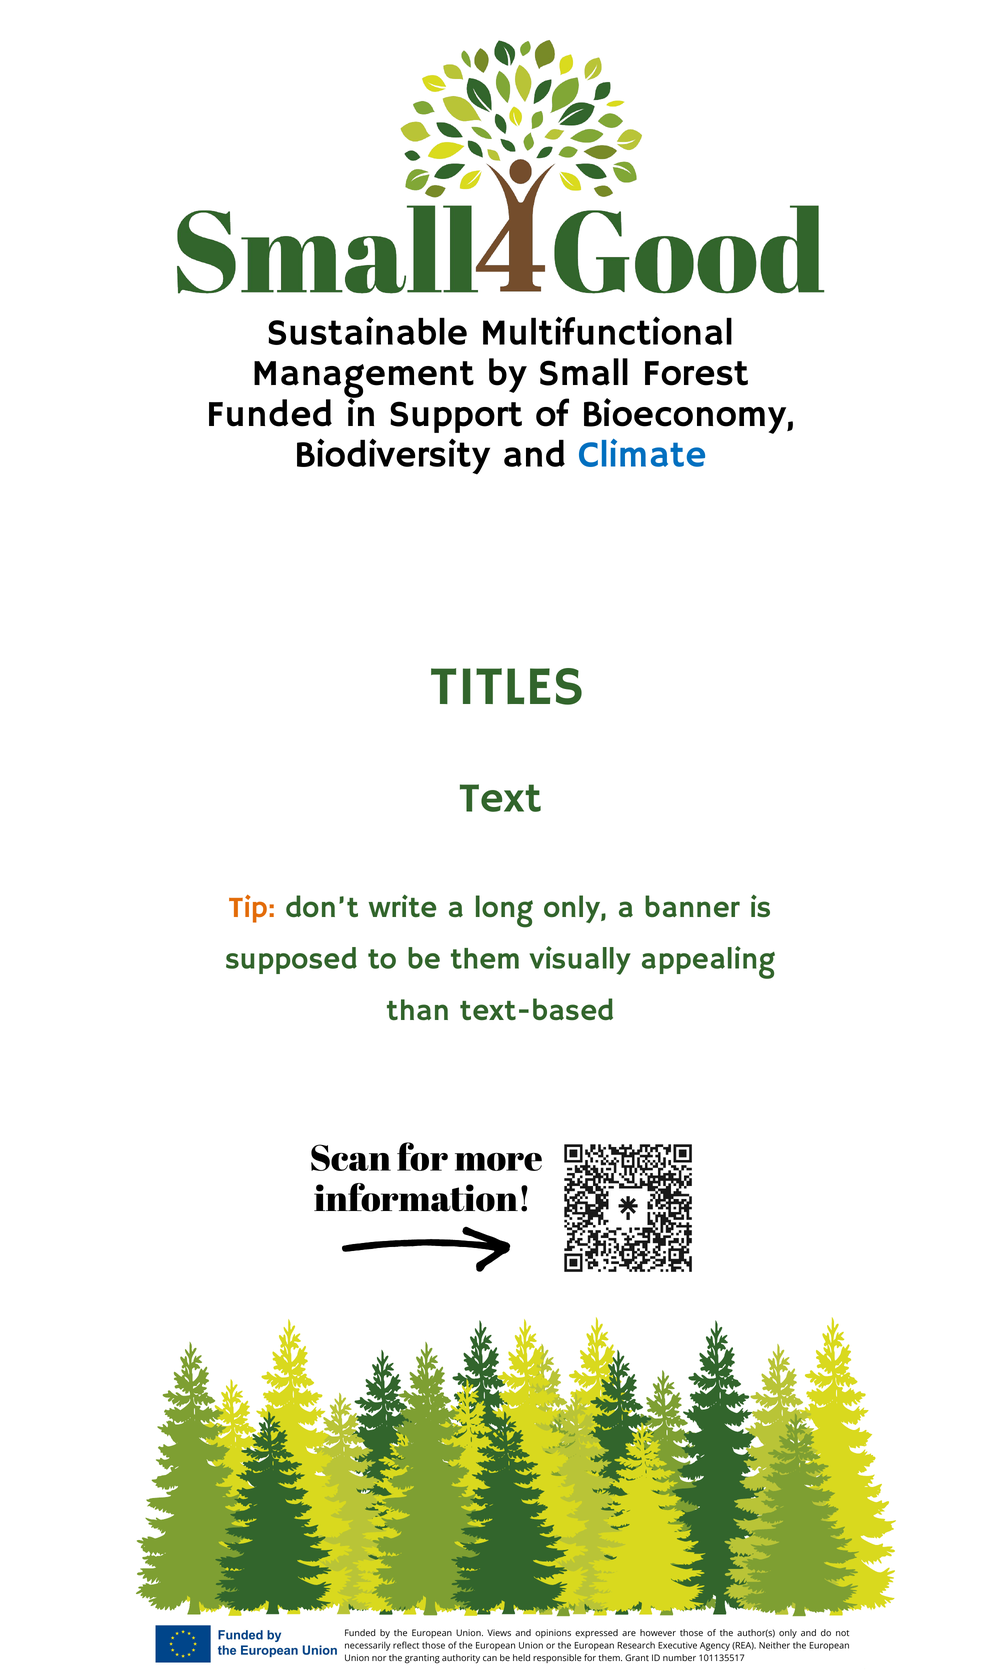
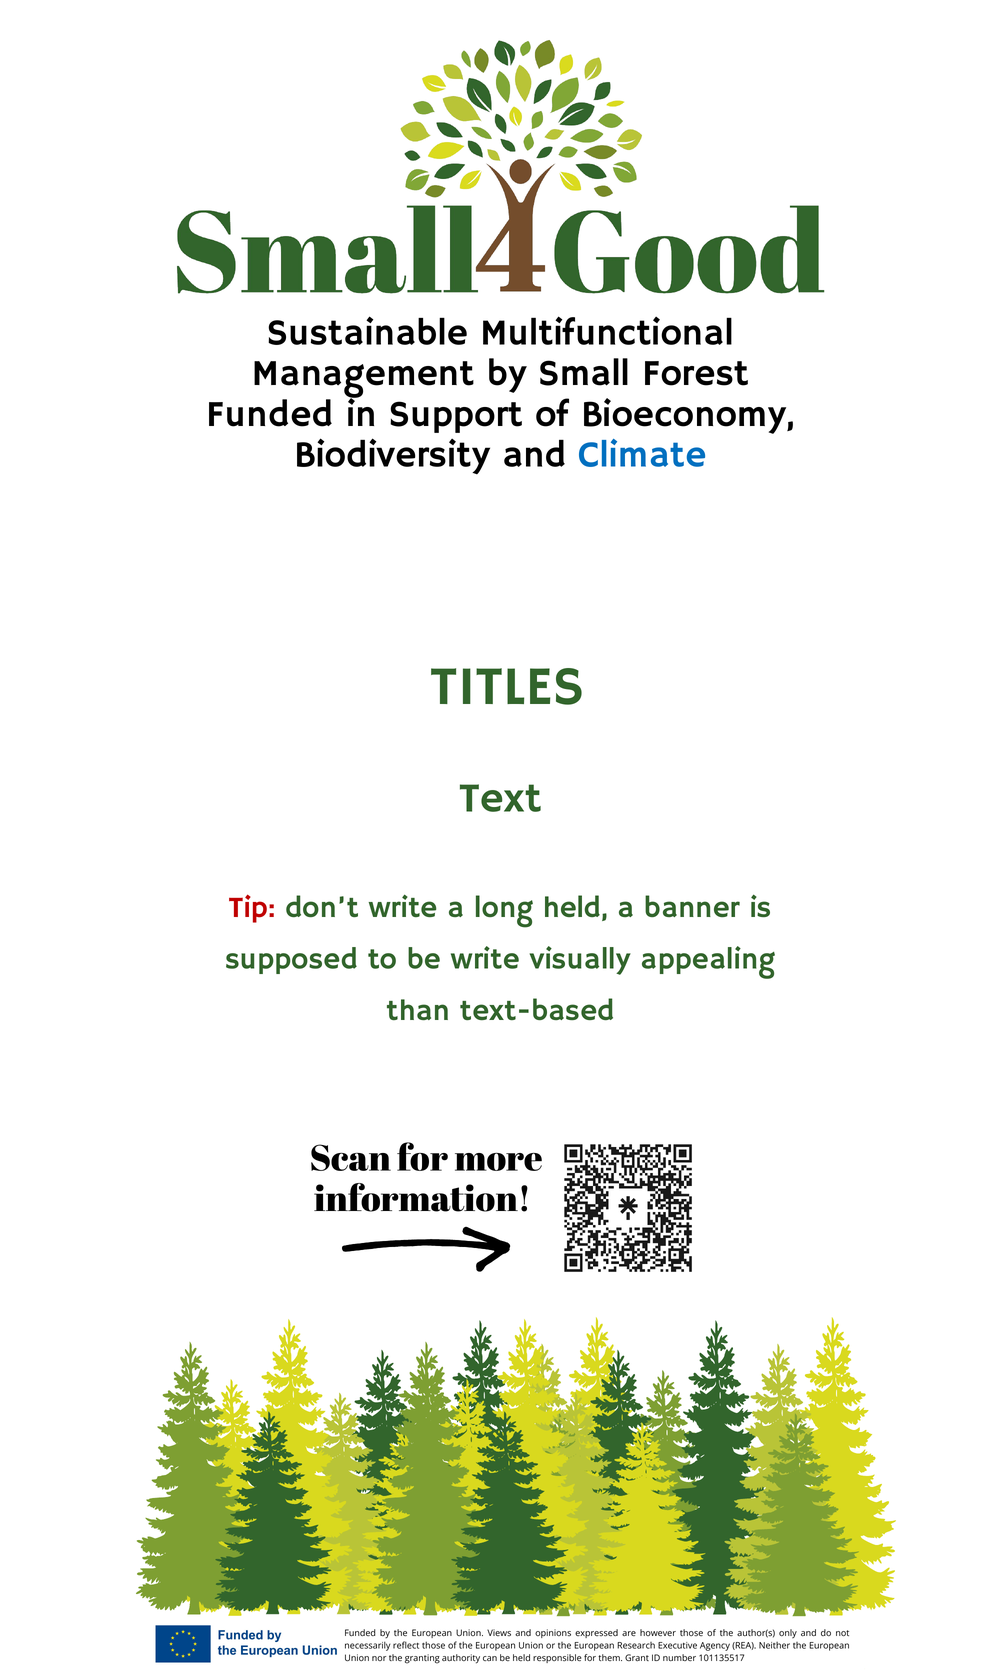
Tip colour: orange -> red (252, 908)
long only: only -> held (575, 908)
be them: them -> write (485, 959)
